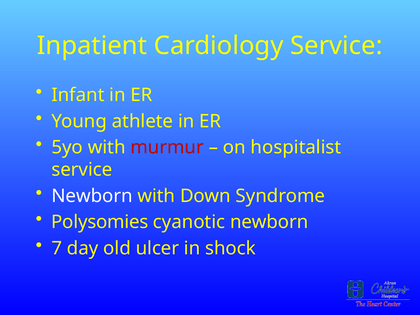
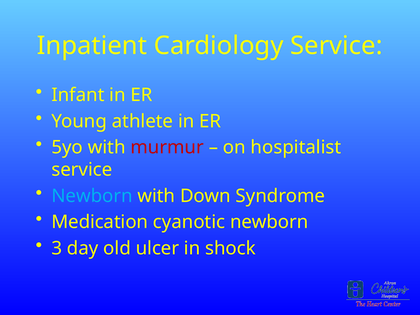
Newborn colour: white -> light blue (92, 196)
Polysomies: Polysomies -> Medication (100, 222)
7: 7 -> 3 (57, 248)
